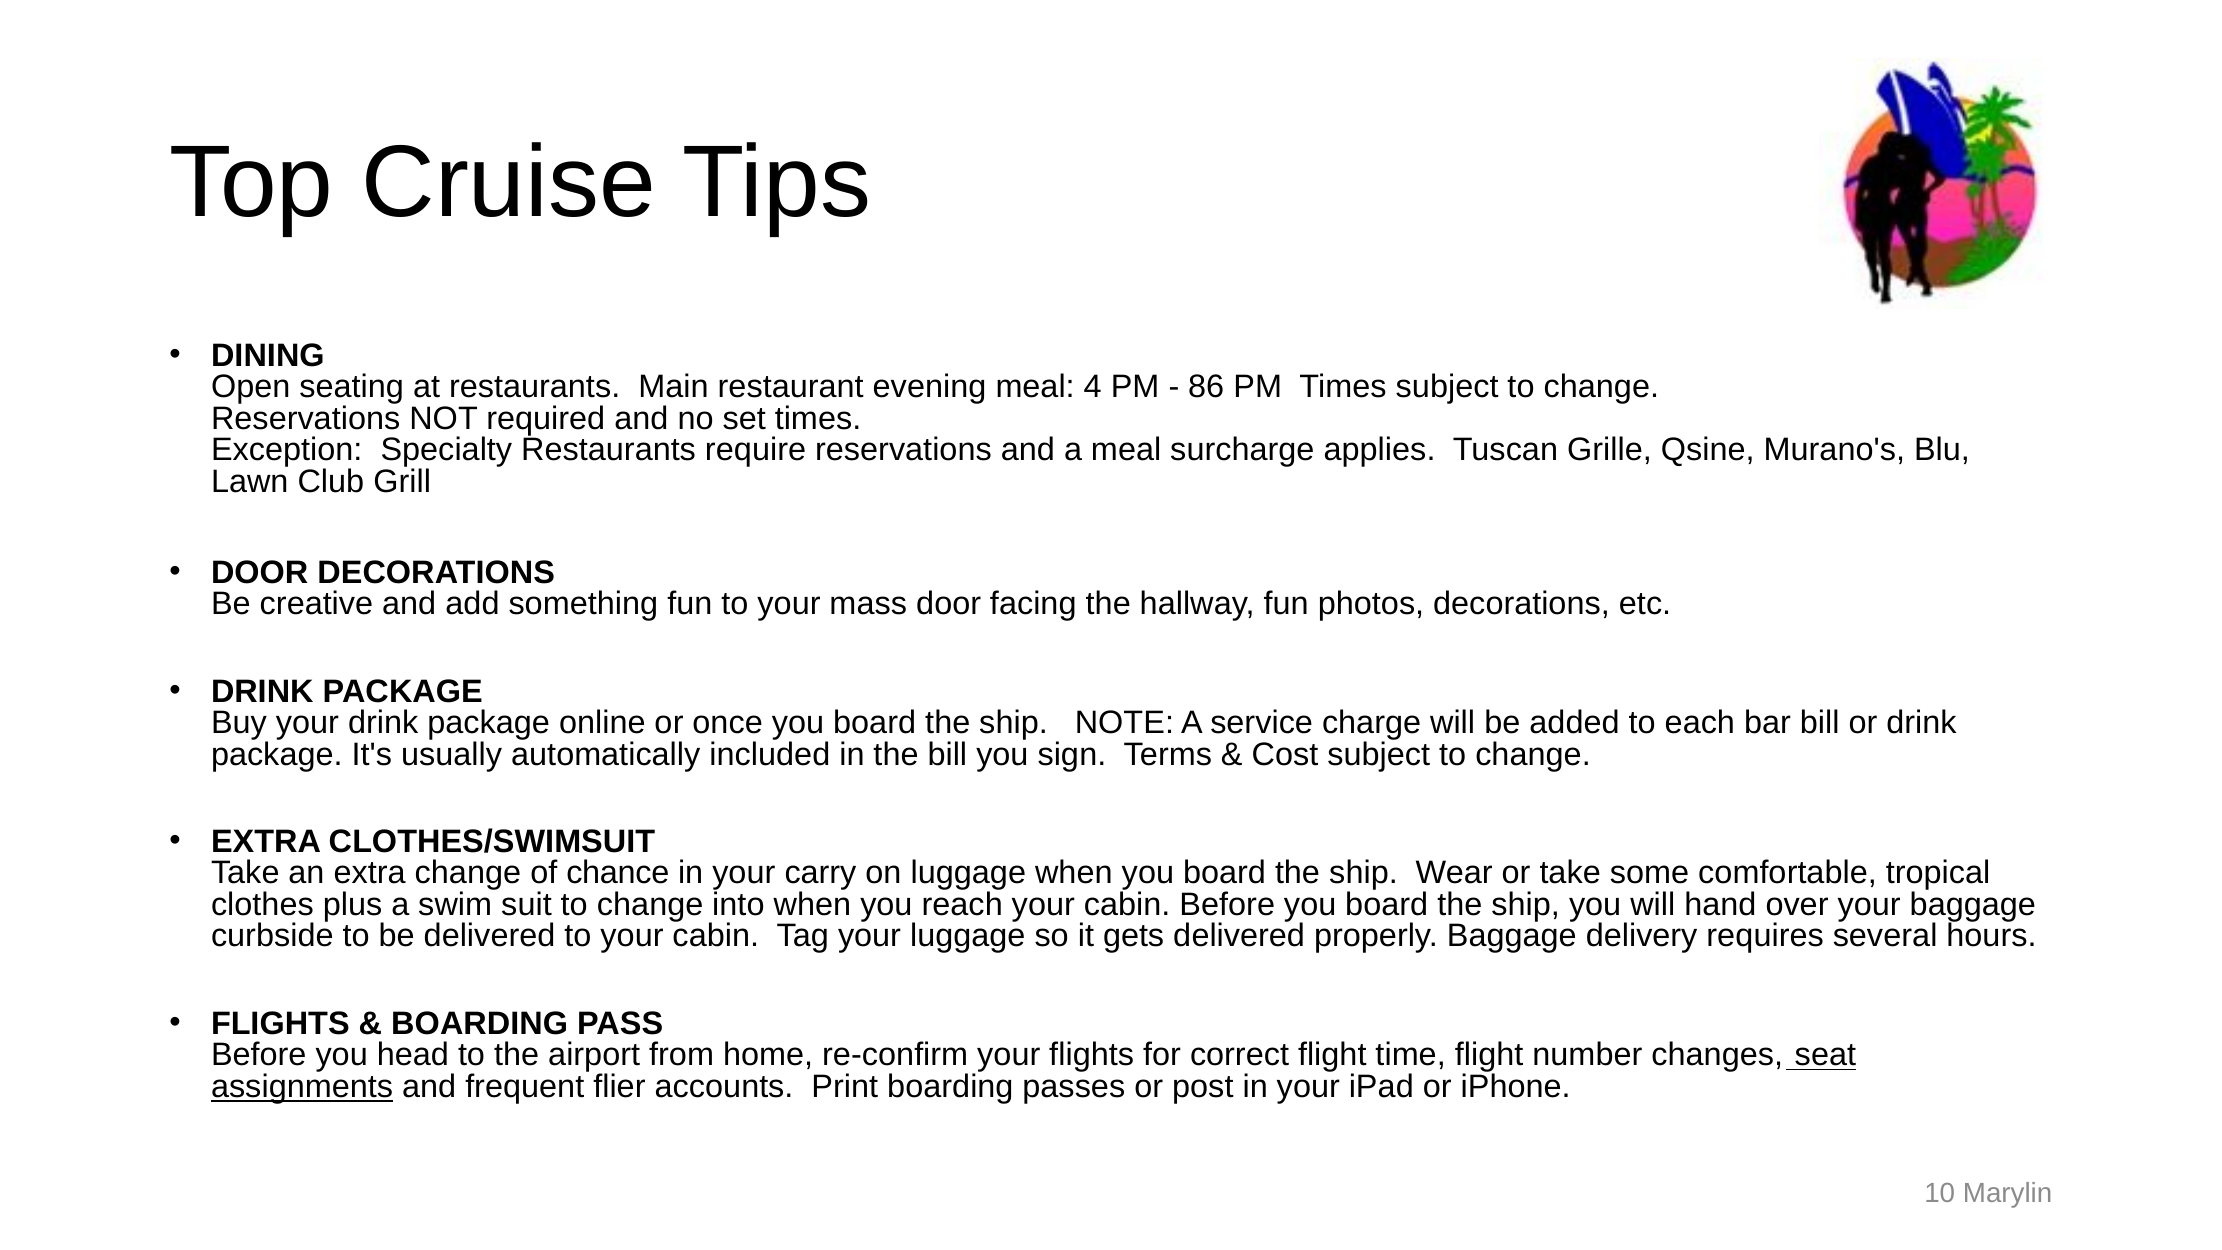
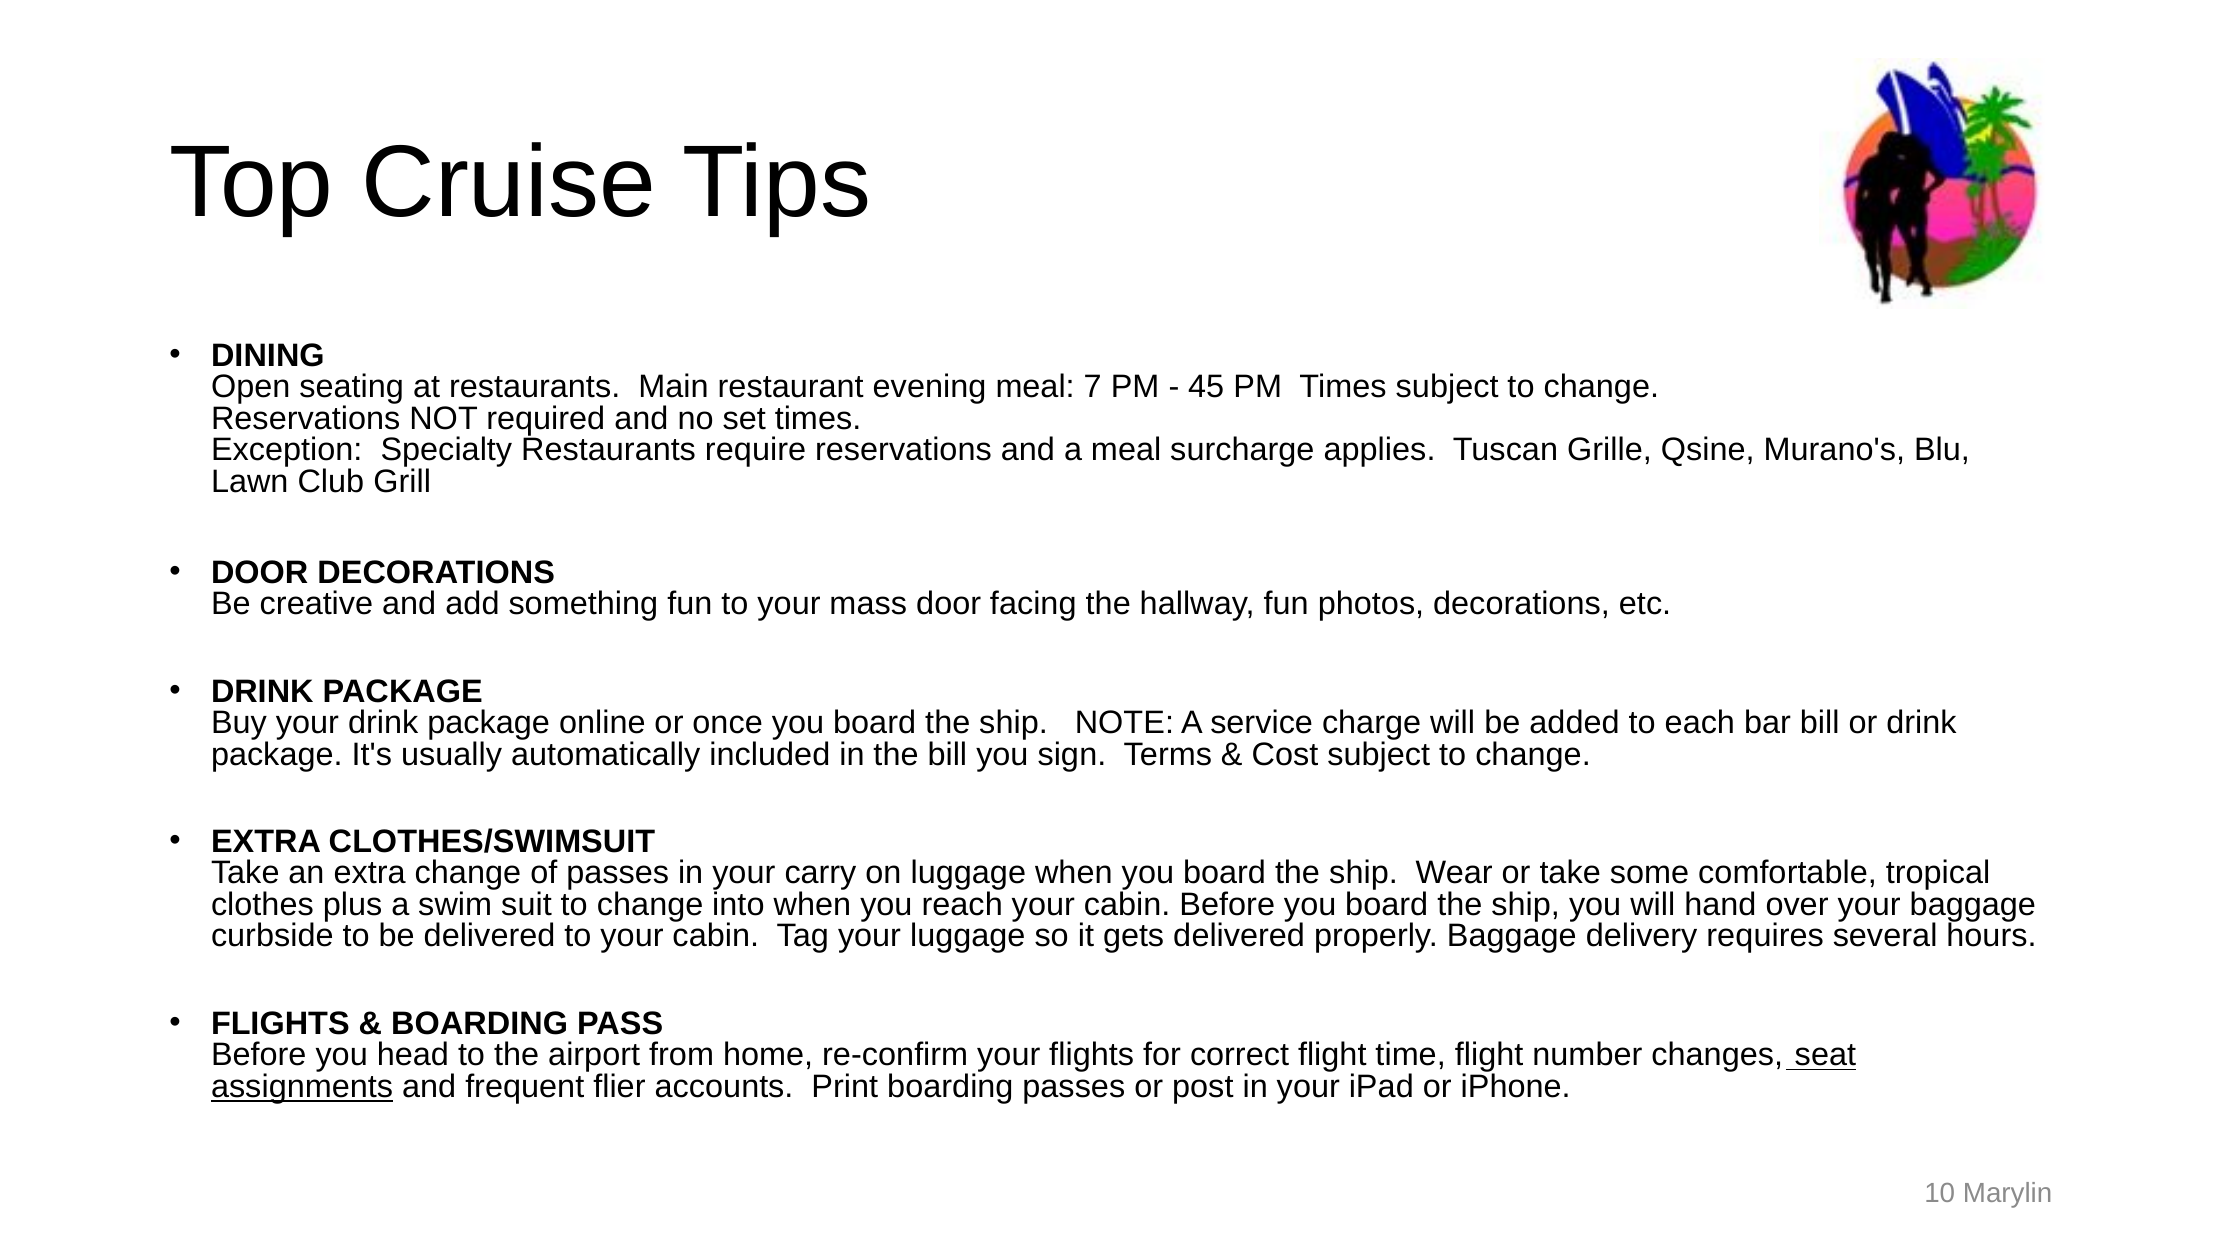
4: 4 -> 7 (1093, 387)
86: 86 -> 45 (1206, 387)
of chance: chance -> passes (618, 873)
